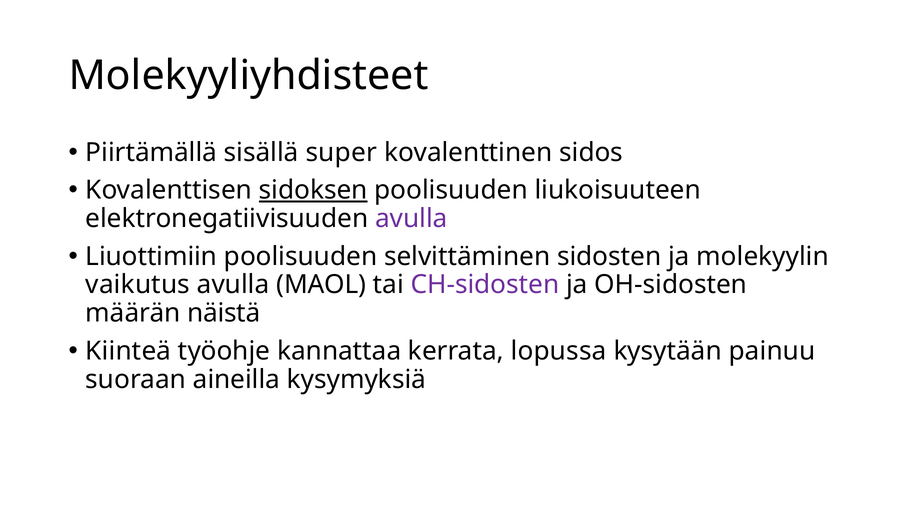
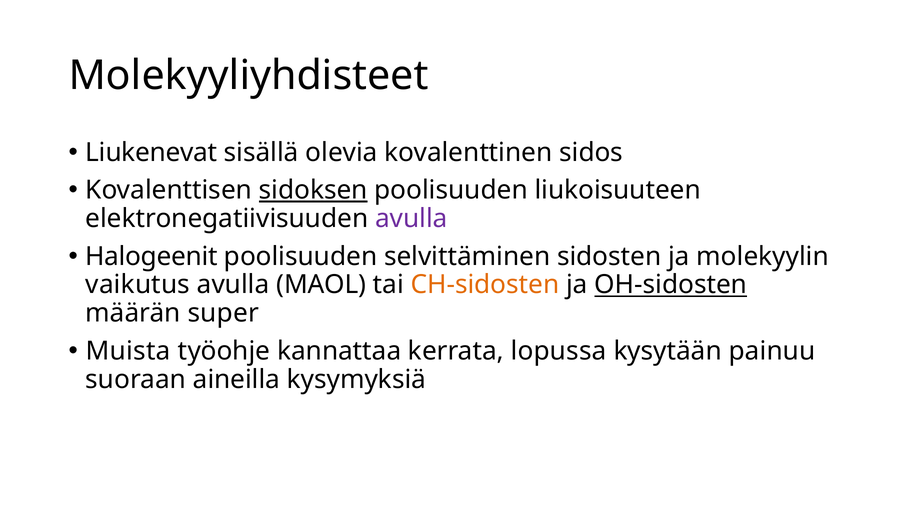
Piirtämällä: Piirtämällä -> Liukenevat (151, 152)
super: super -> olevia (342, 152)
Liuottimiin: Liuottimiin -> Halogeenit (151, 256)
CH-sidosten colour: purple -> orange (485, 284)
OH-sidosten underline: none -> present (671, 284)
näistä: näistä -> super (223, 313)
Kiinteä: Kiinteä -> Muista (128, 350)
